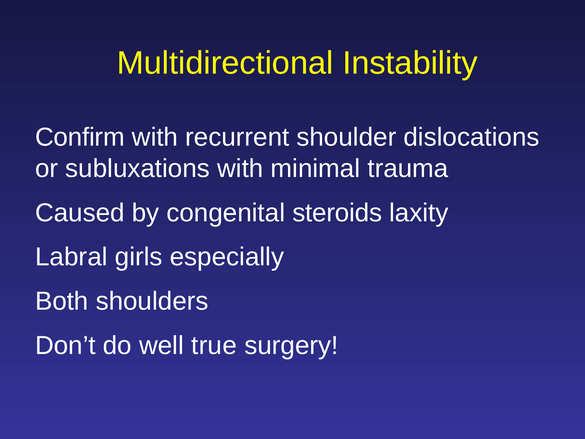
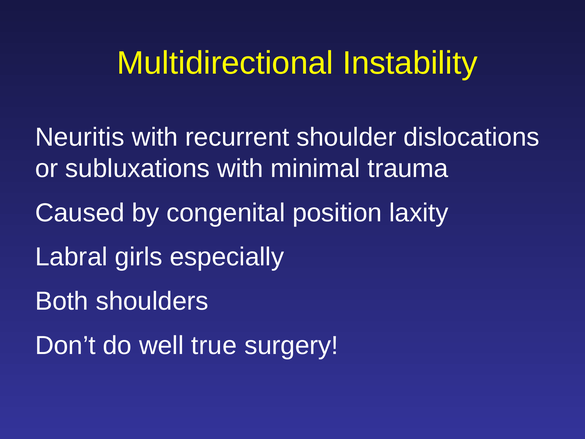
Confirm: Confirm -> Neuritis (80, 137)
steroids: steroids -> position (337, 213)
